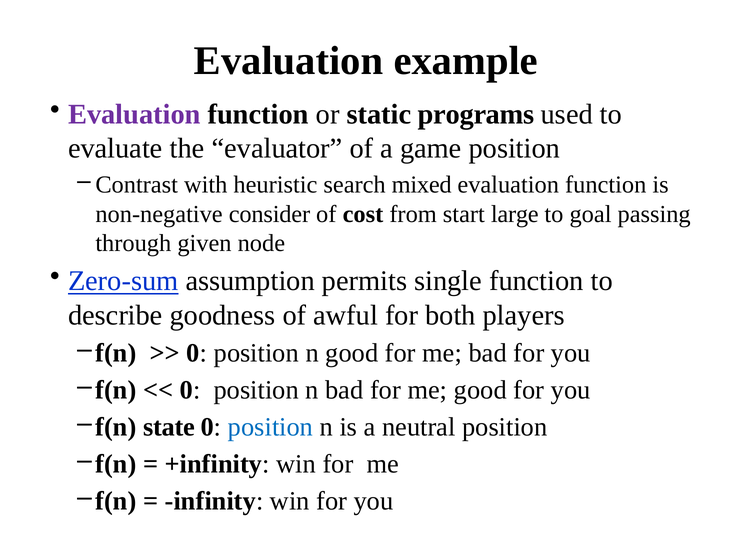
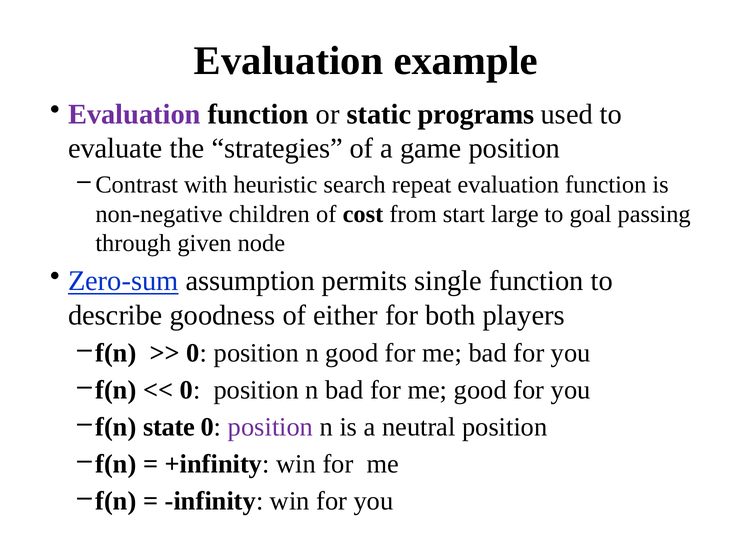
evaluator: evaluator -> strategies (277, 148)
mixed: mixed -> repeat (422, 185)
consider: consider -> children (269, 214)
awful: awful -> either (346, 315)
position colour: blue -> purple (271, 427)
